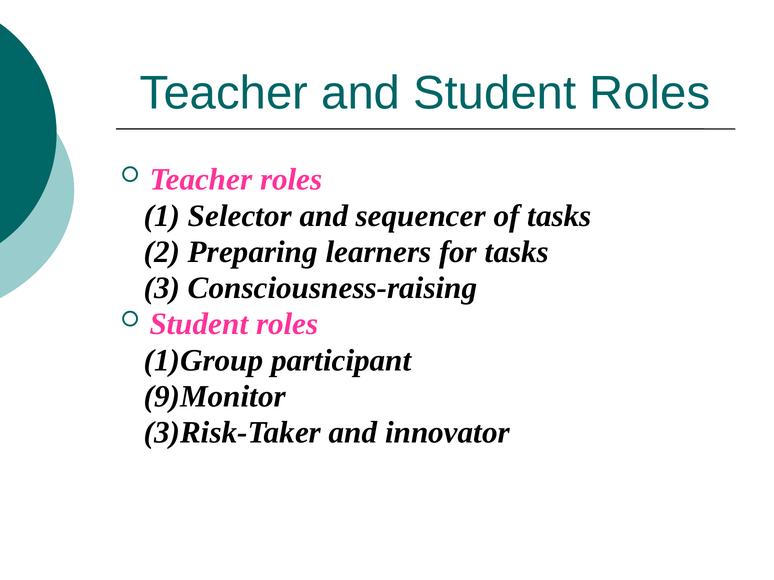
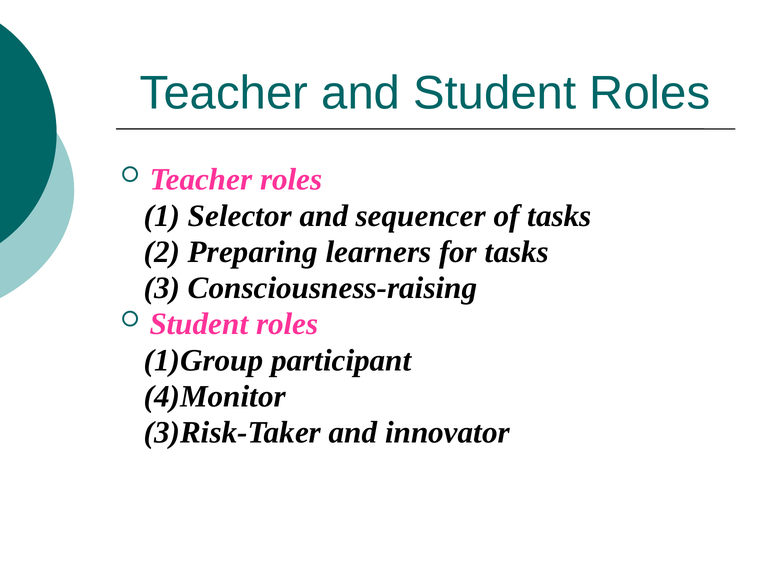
9)Monitor: 9)Monitor -> 4)Monitor (215, 397)
